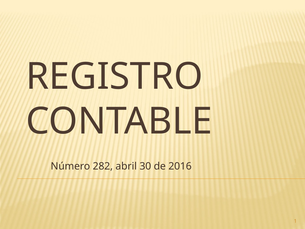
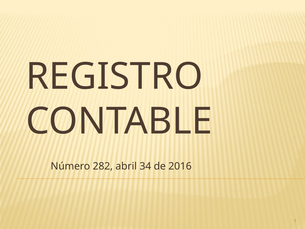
30: 30 -> 34 (145, 166)
